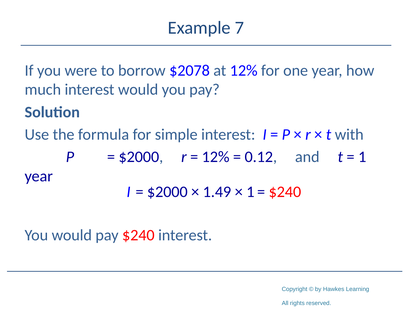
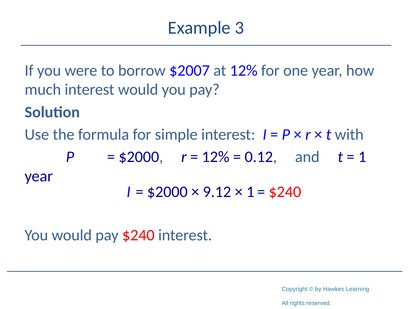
7: 7 -> 3 (239, 28)
$2078: $2078 -> $2007 (190, 70)
1.49: 1.49 -> 9.12 (217, 192)
